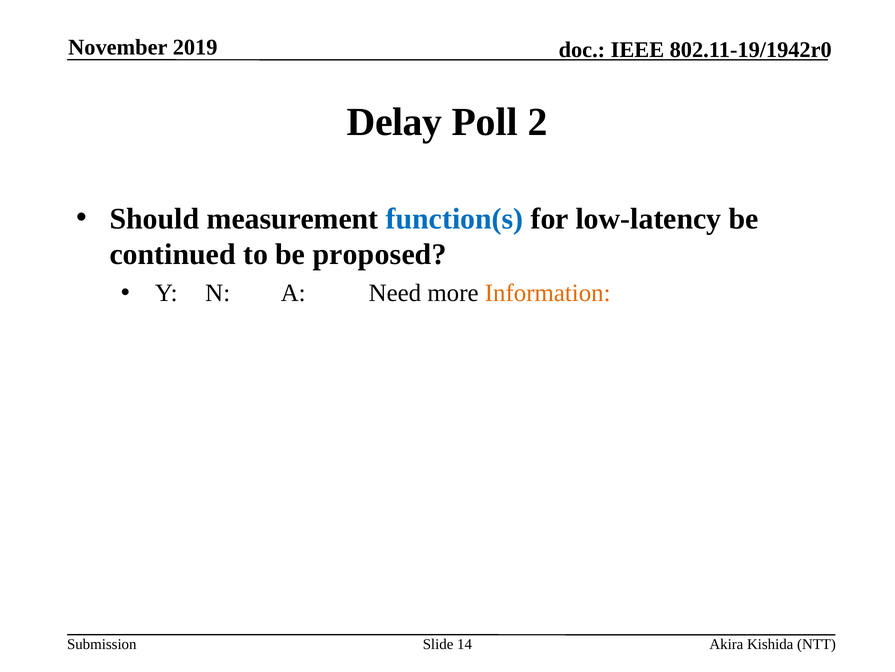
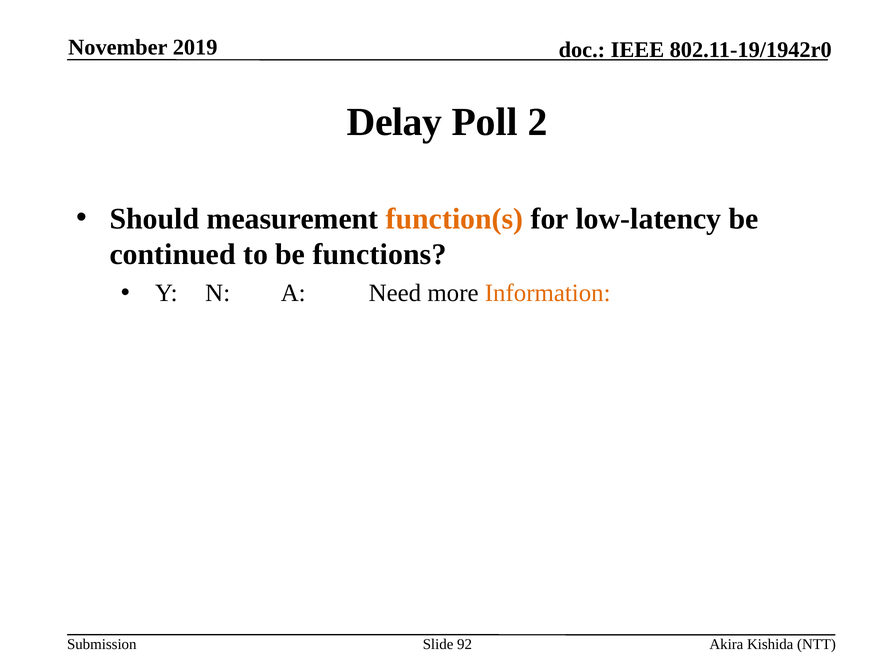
function(s colour: blue -> orange (455, 218)
proposed: proposed -> functions (380, 254)
14: 14 -> 92 (465, 644)
